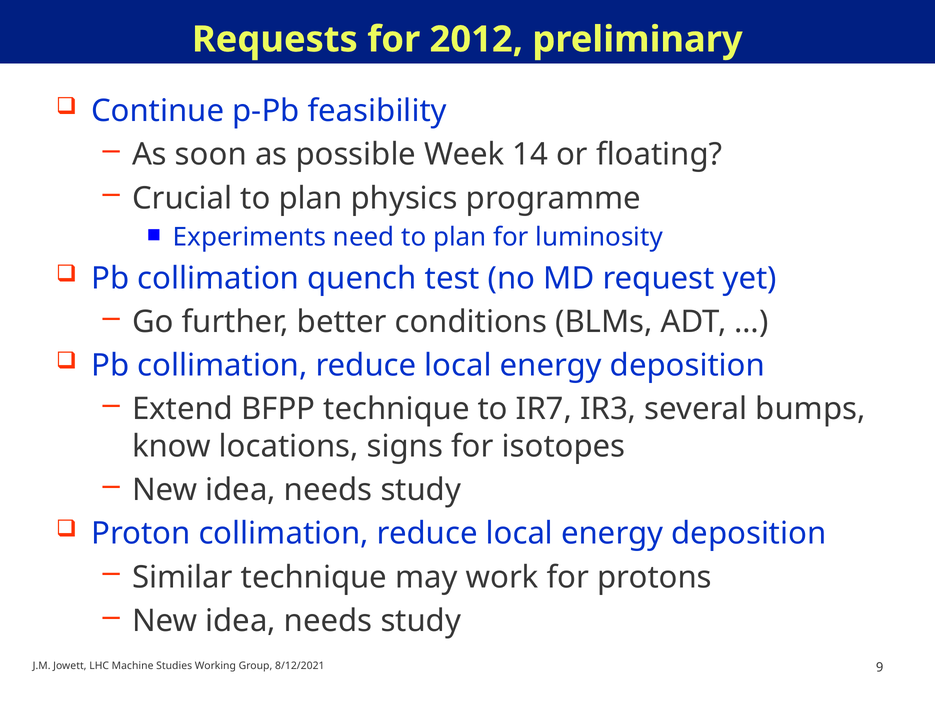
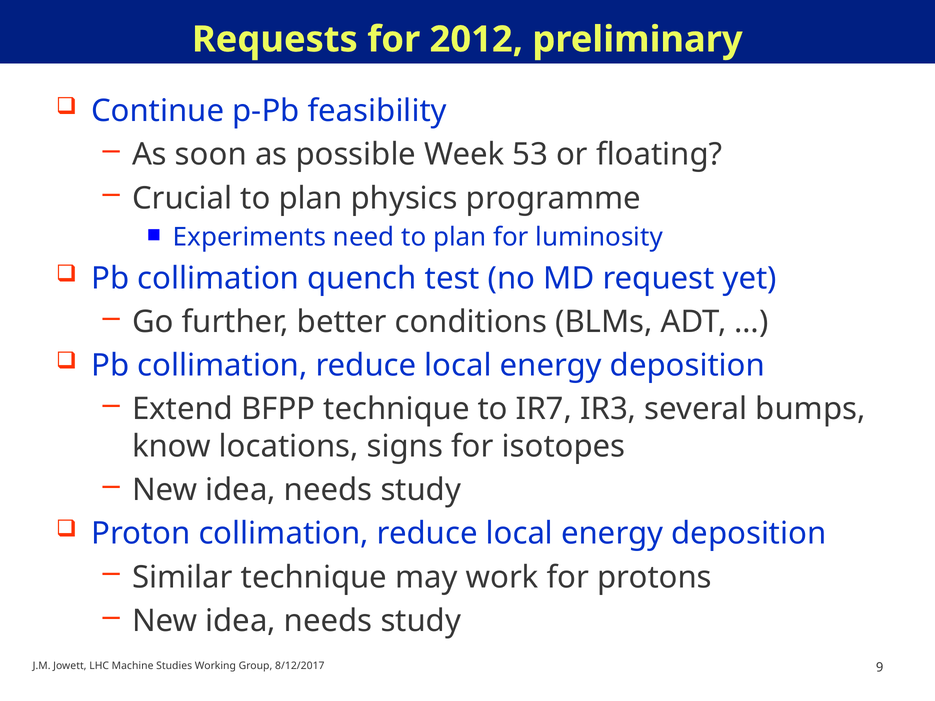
14: 14 -> 53 (530, 155)
8/12/2021: 8/12/2021 -> 8/12/2017 (300, 666)
